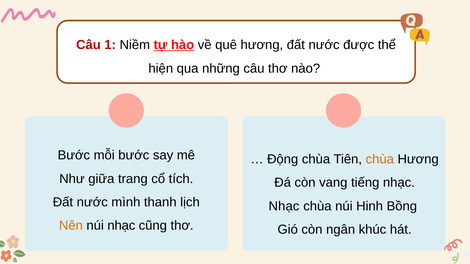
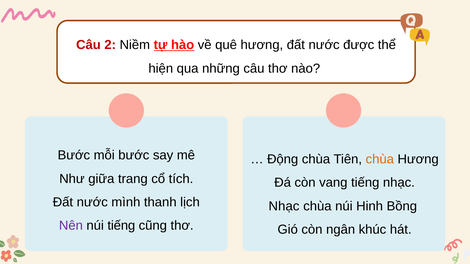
1: 1 -> 2 (110, 45)
Nên colour: orange -> purple (71, 226)
núi nhạc: nhạc -> tiếng (121, 226)
